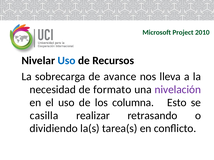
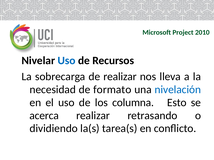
de avance: avance -> realizar (120, 77)
nivelación colour: purple -> blue (178, 90)
casilla: casilla -> acerca (44, 116)
